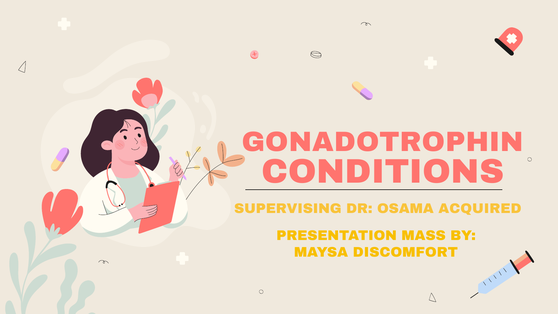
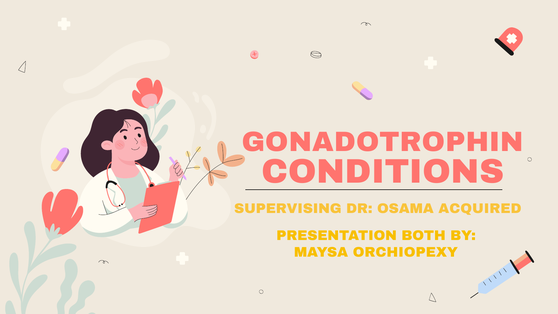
MASS: MASS -> BOTH (424, 235)
DISCOMFORT: DISCOMFORT -> ORCHIOPEXY (405, 252)
